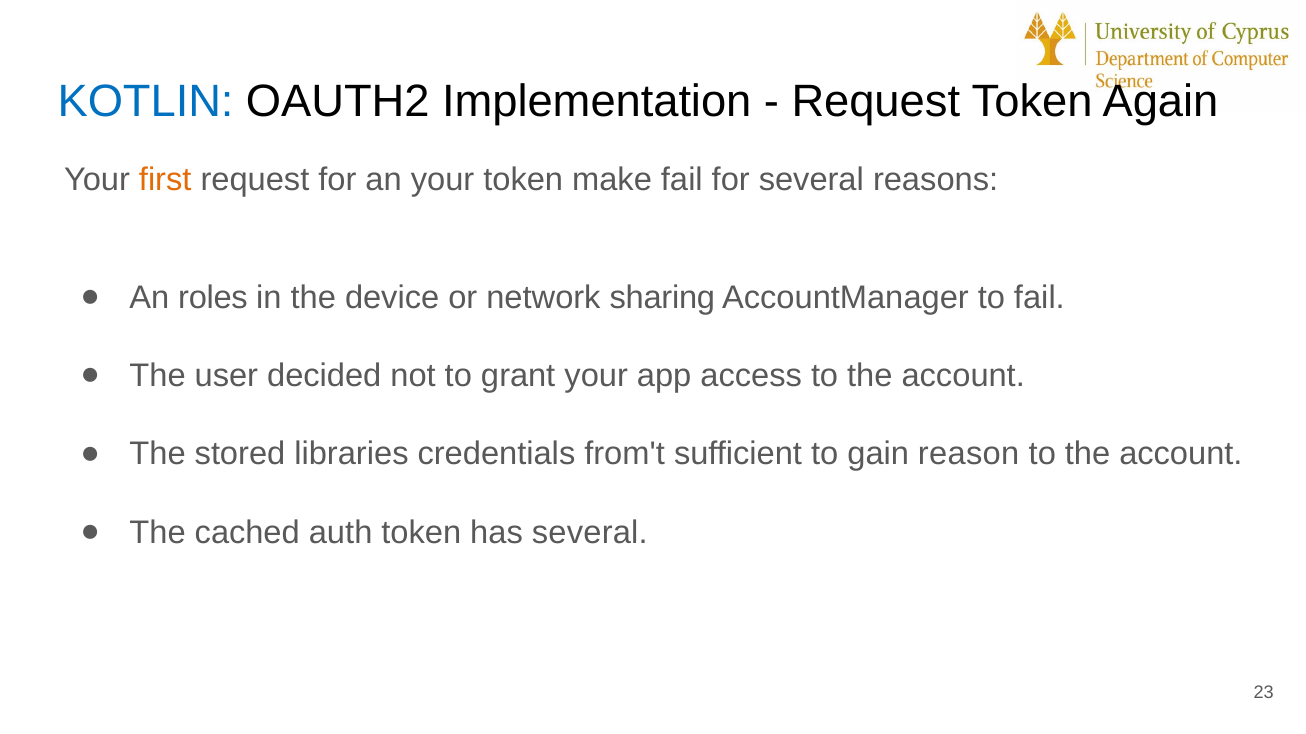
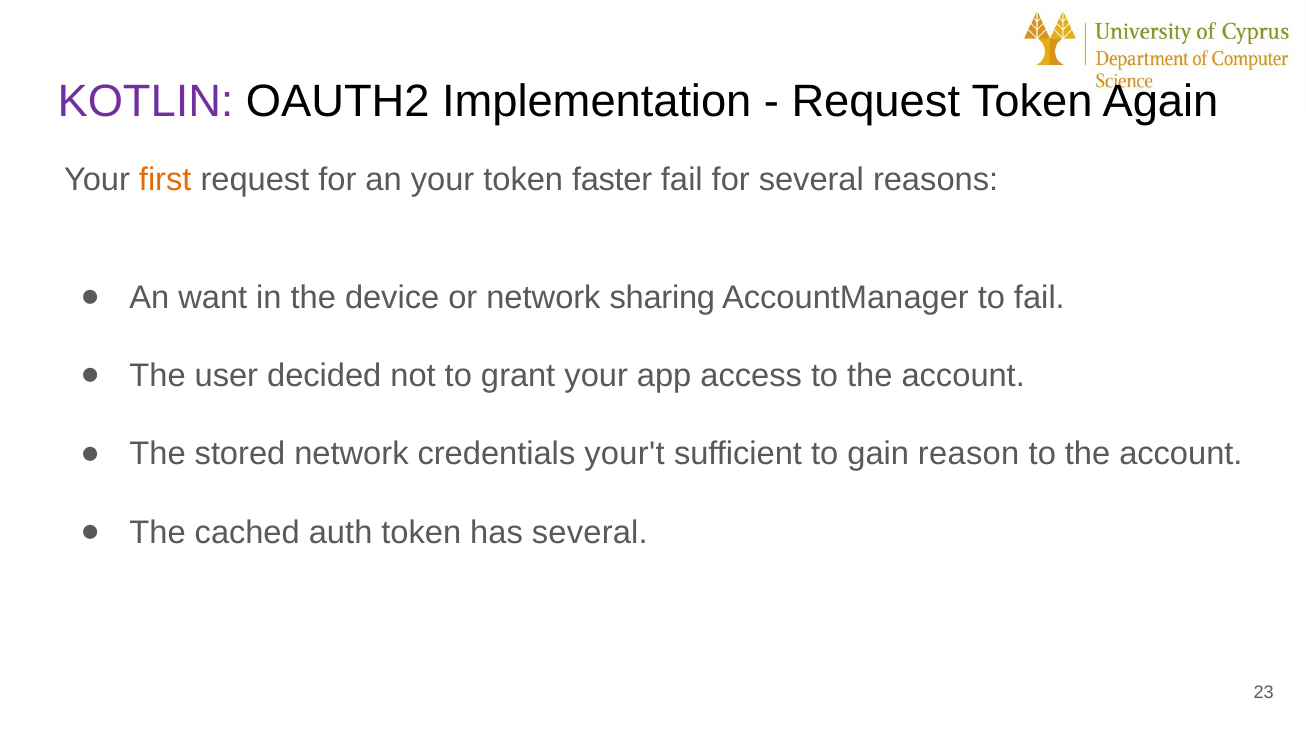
KOTLIN colour: blue -> purple (146, 102)
make: make -> faster (612, 180)
roles: roles -> want (213, 298)
stored libraries: libraries -> network (351, 455)
from't: from't -> your't (624, 455)
